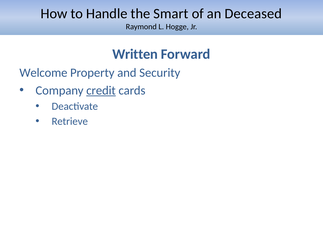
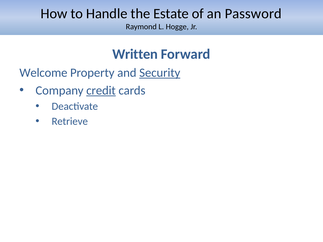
Smart: Smart -> Estate (171, 14)
Deceased: Deceased -> Password (253, 14)
Security underline: none -> present (160, 73)
